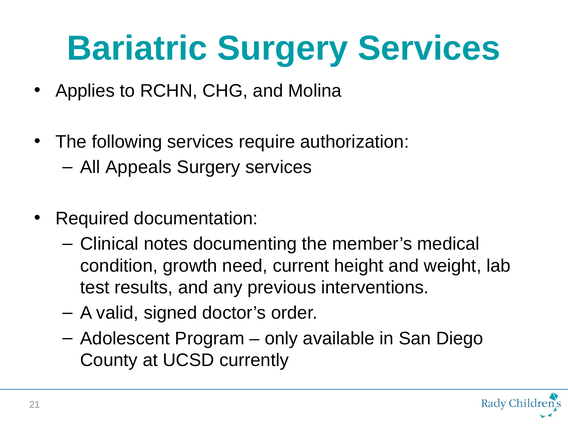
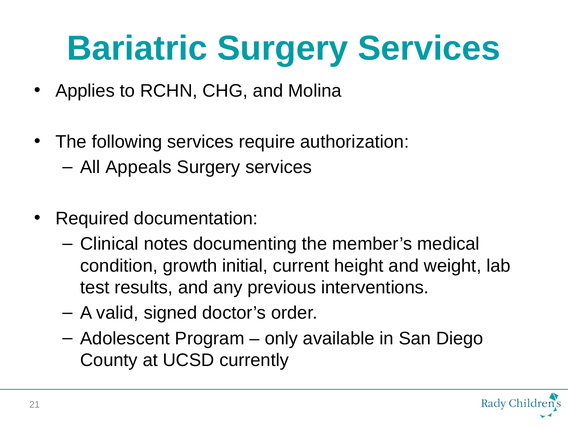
need: need -> initial (245, 266)
